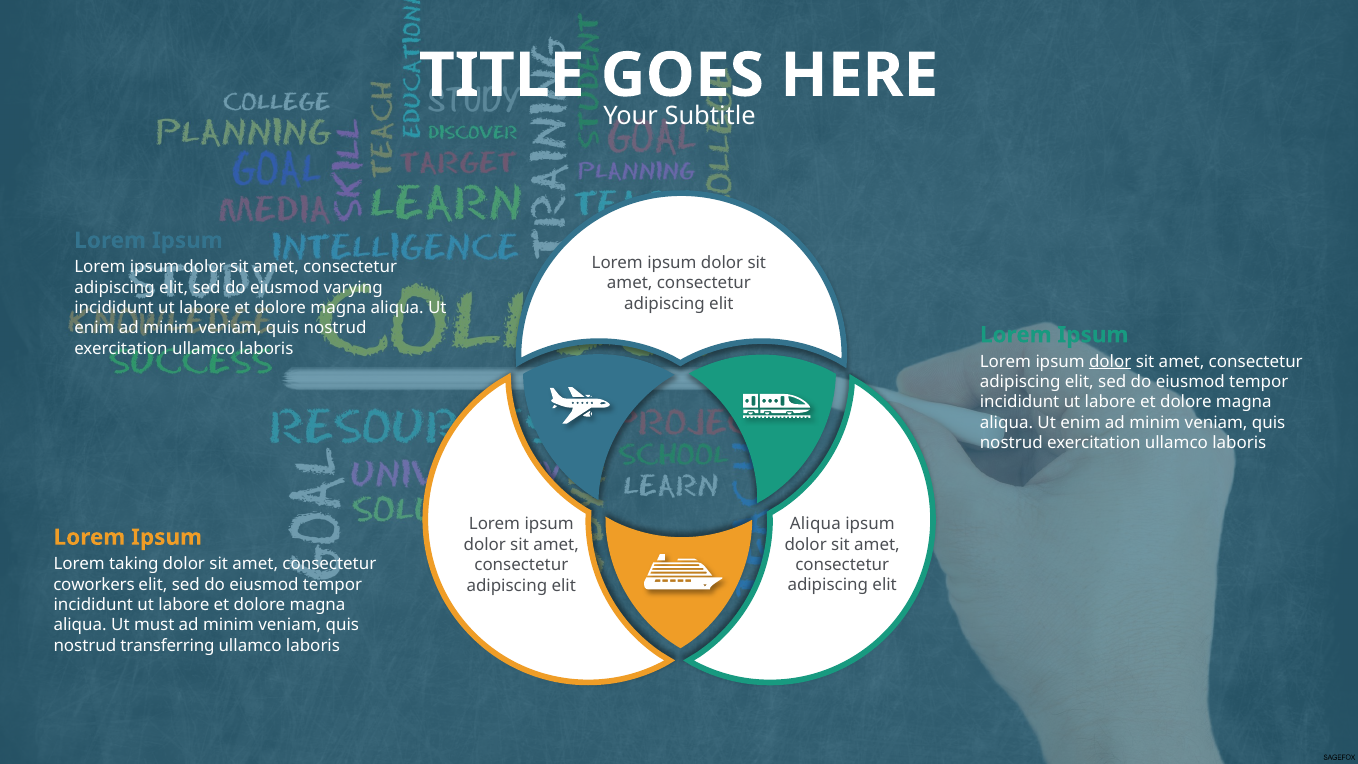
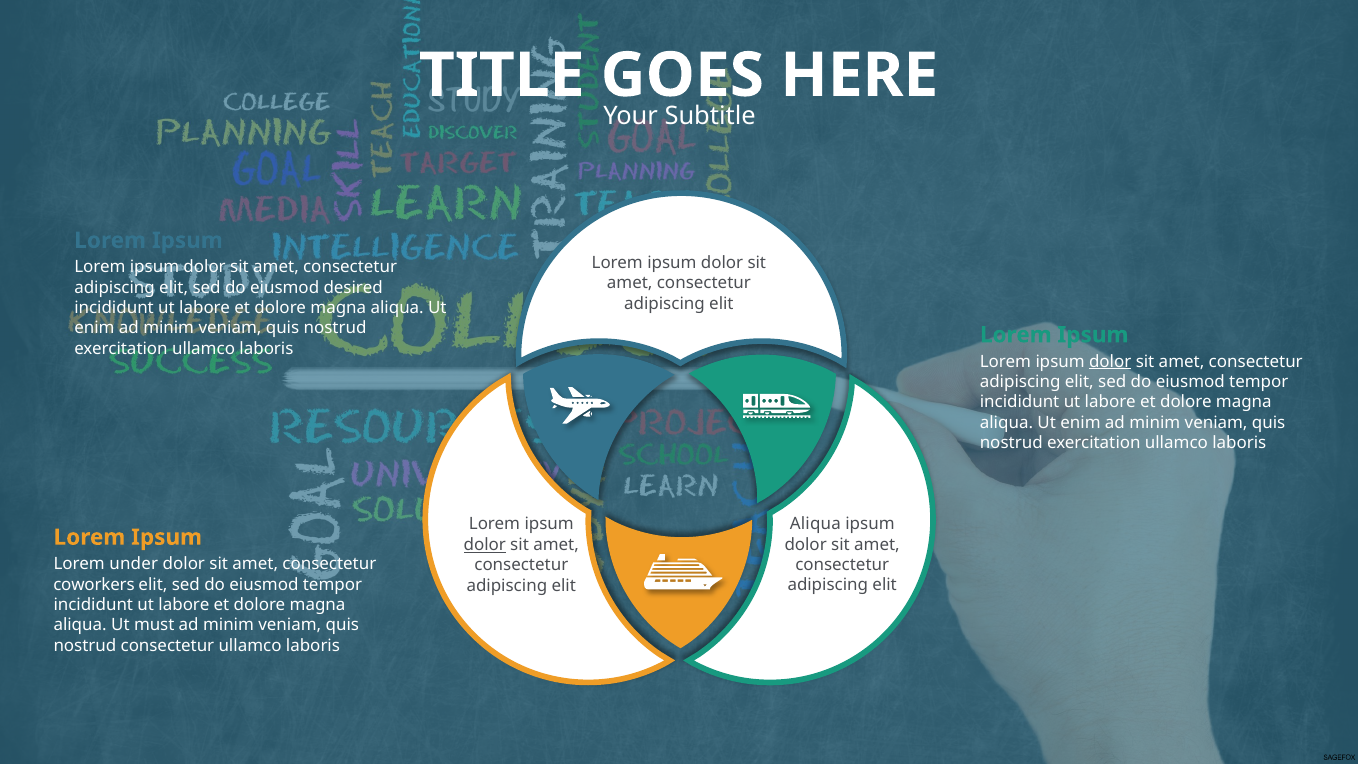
varying: varying -> desired (353, 288)
dolor underline: none -> present (485, 545)
taking: taking -> under (134, 564)
nostrud transferring: transferring -> consectetur (167, 645)
